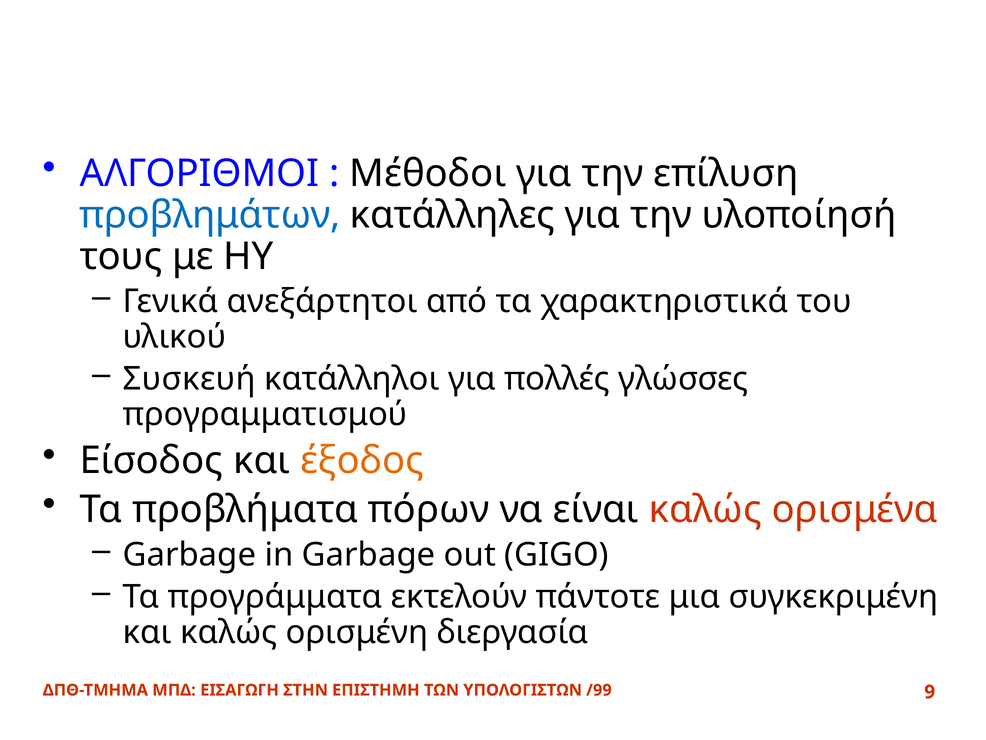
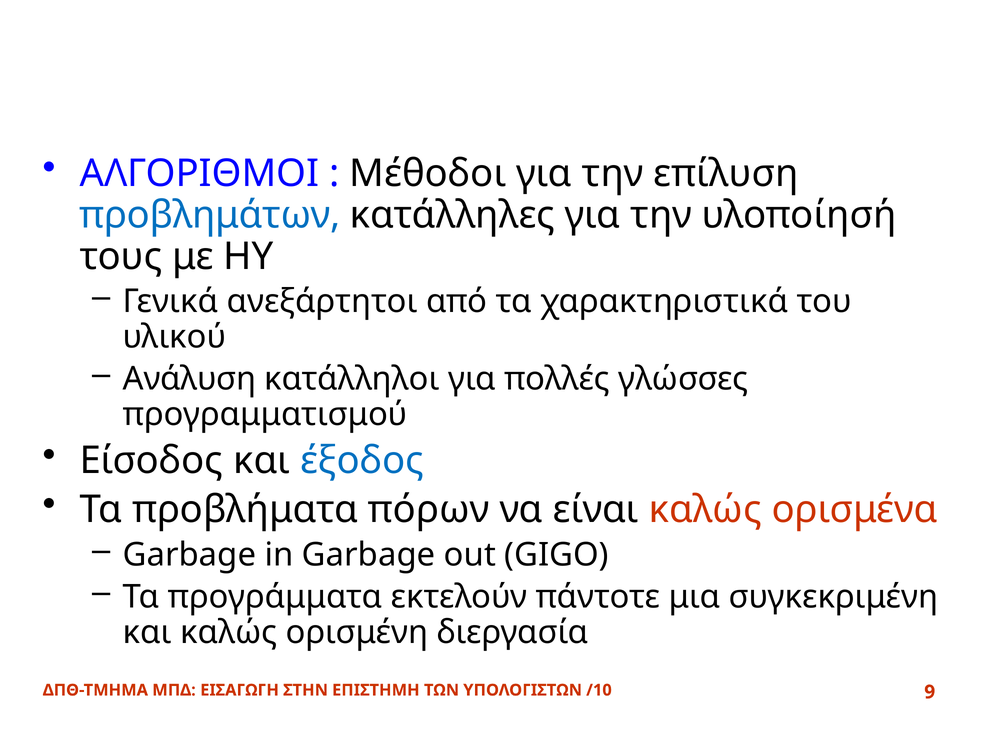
Συσκευή: Συσκευή -> Ανάλυση (190, 379)
έξοδος colour: orange -> blue (362, 460)
/99: /99 -> /10 (599, 690)
